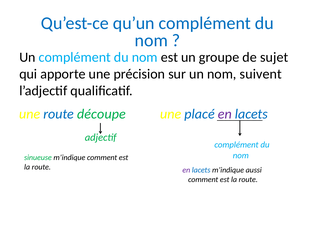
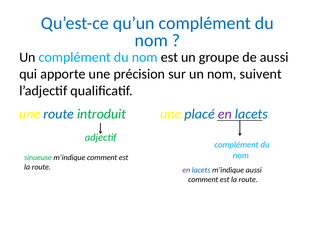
de sujet: sujet -> aussi (274, 57)
découpe: découpe -> introduit (102, 114)
